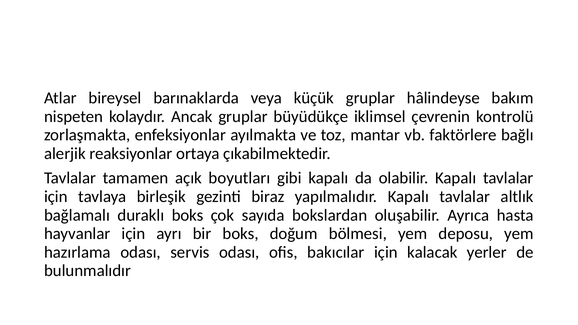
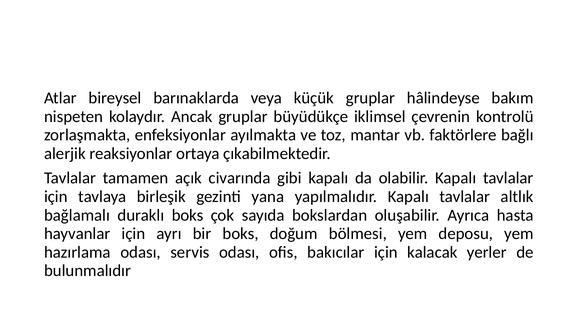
boyutları: boyutları -> civarında (240, 178)
biraz: biraz -> yana (268, 197)
